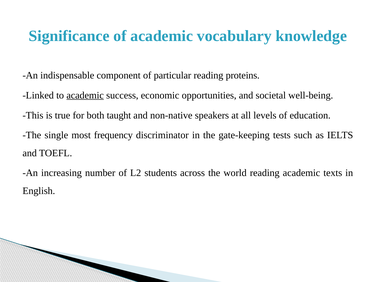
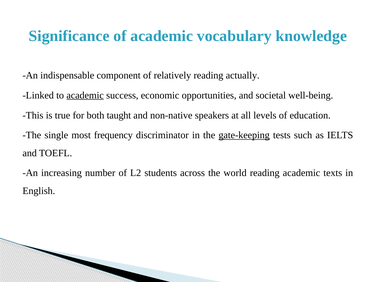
particular: particular -> relatively (172, 75)
proteins: proteins -> actually (243, 75)
gate-keeping underline: none -> present (244, 135)
